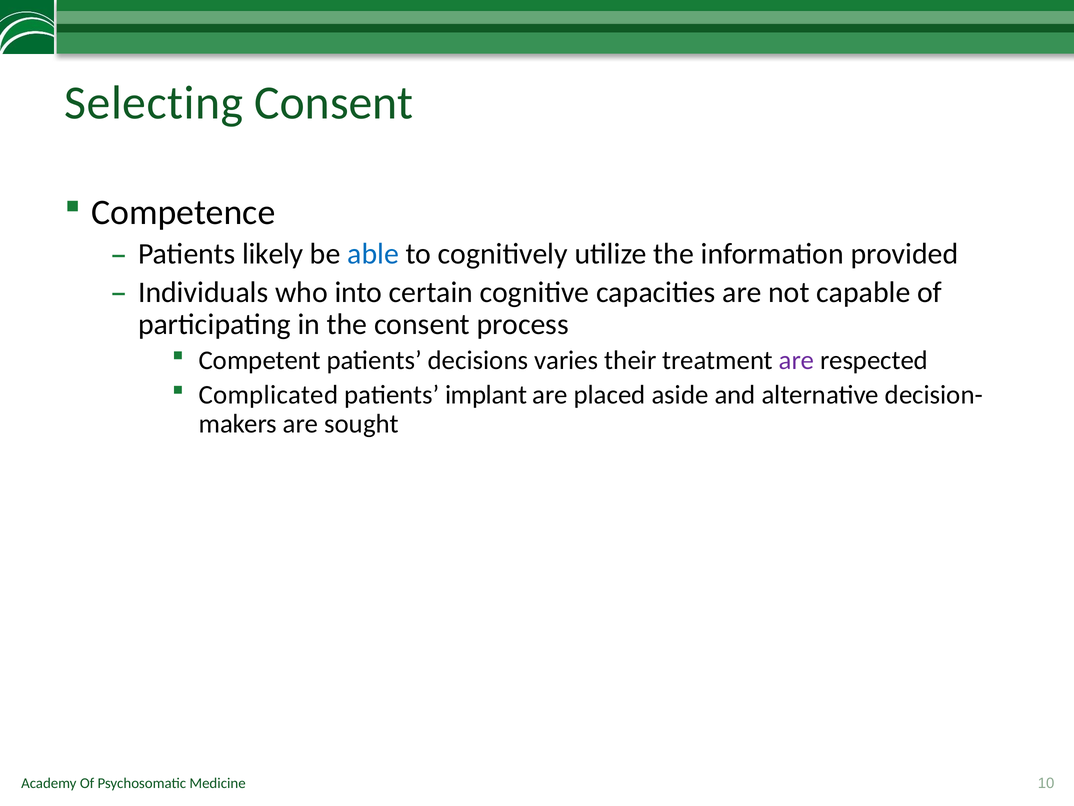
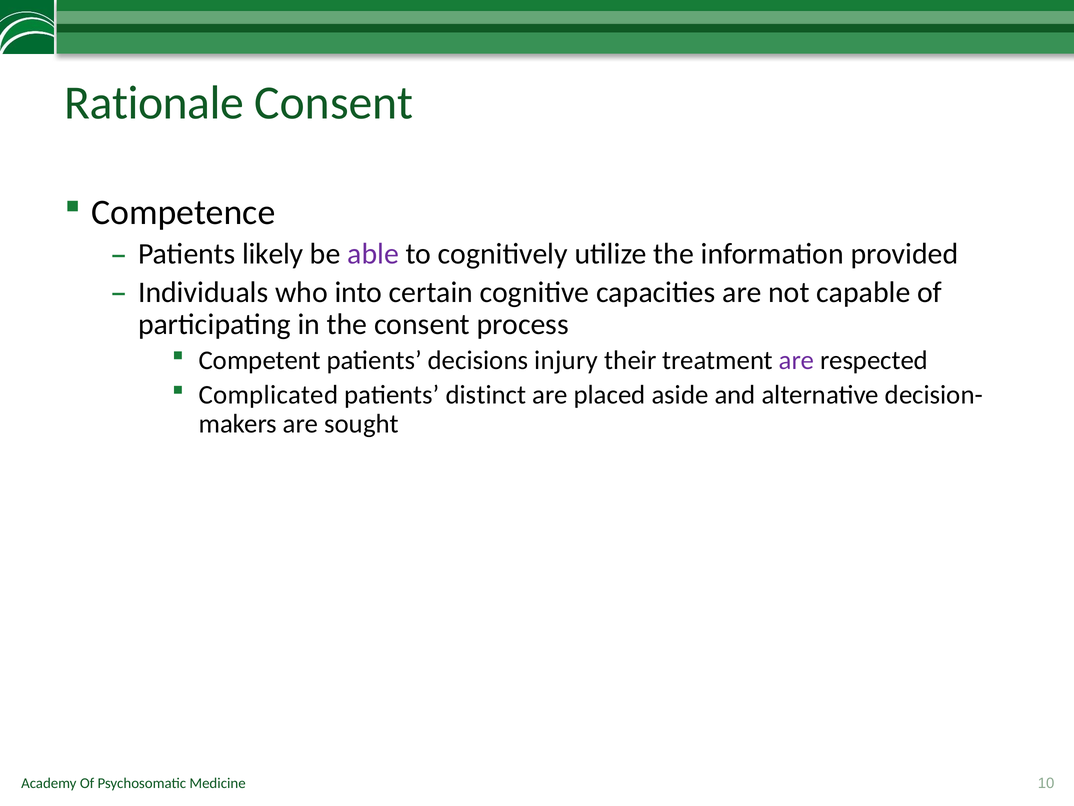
Selecting: Selecting -> Rationale (154, 103)
able colour: blue -> purple (373, 254)
varies: varies -> injury (566, 360)
implant: implant -> distinct (486, 395)
